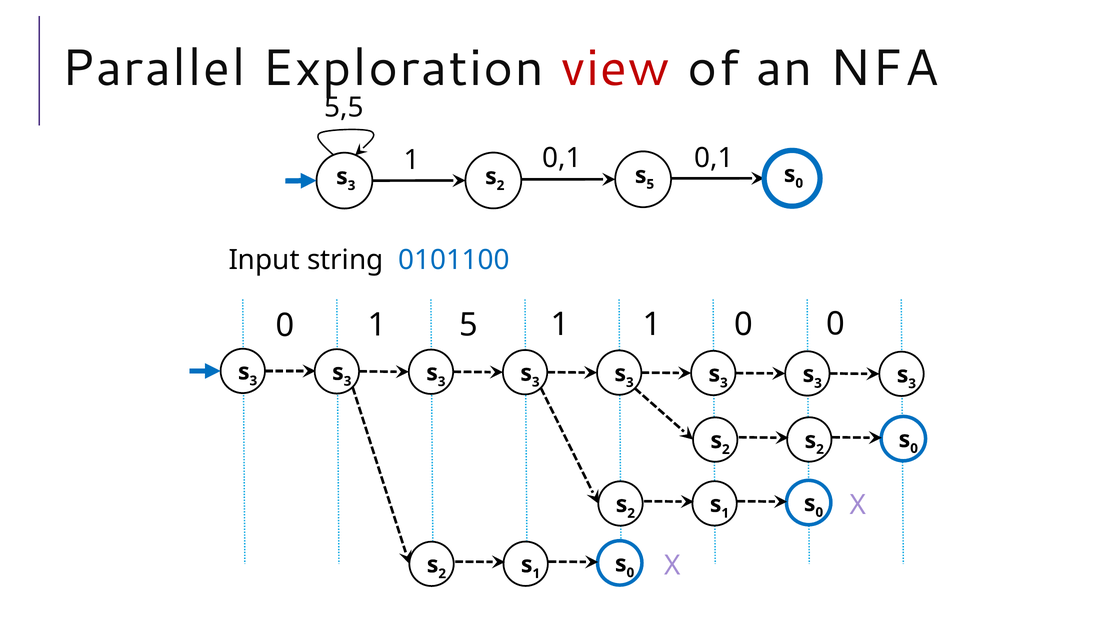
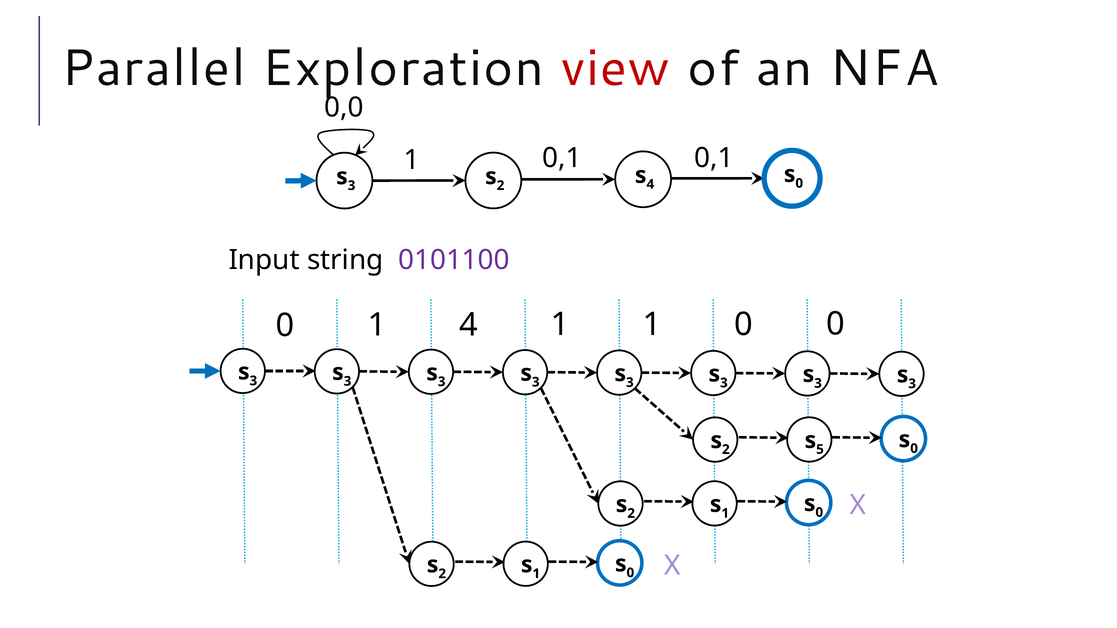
5,5: 5,5 -> 0,0 (344, 108)
5: 5 -> 4 (650, 184)
0101100 colour: blue -> purple (454, 260)
1 5: 5 -> 4 (469, 325)
2: 2 -> 5 (820, 450)
